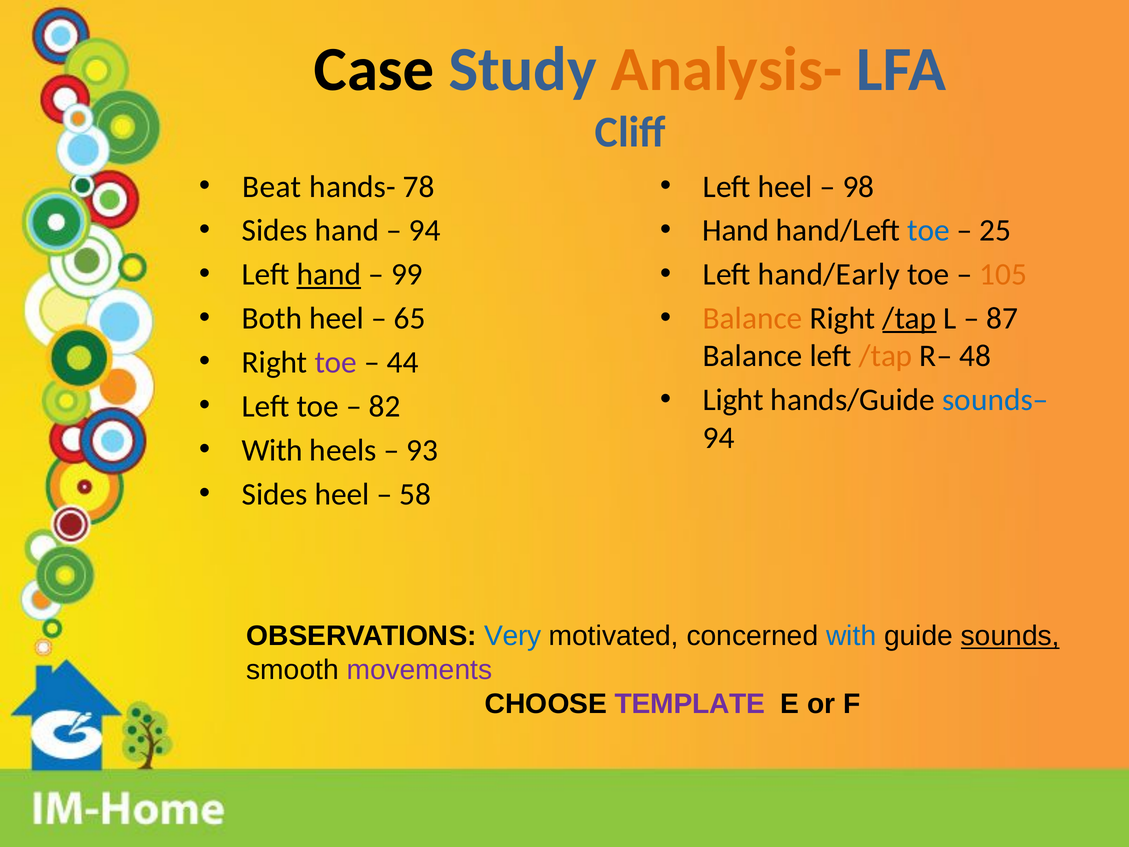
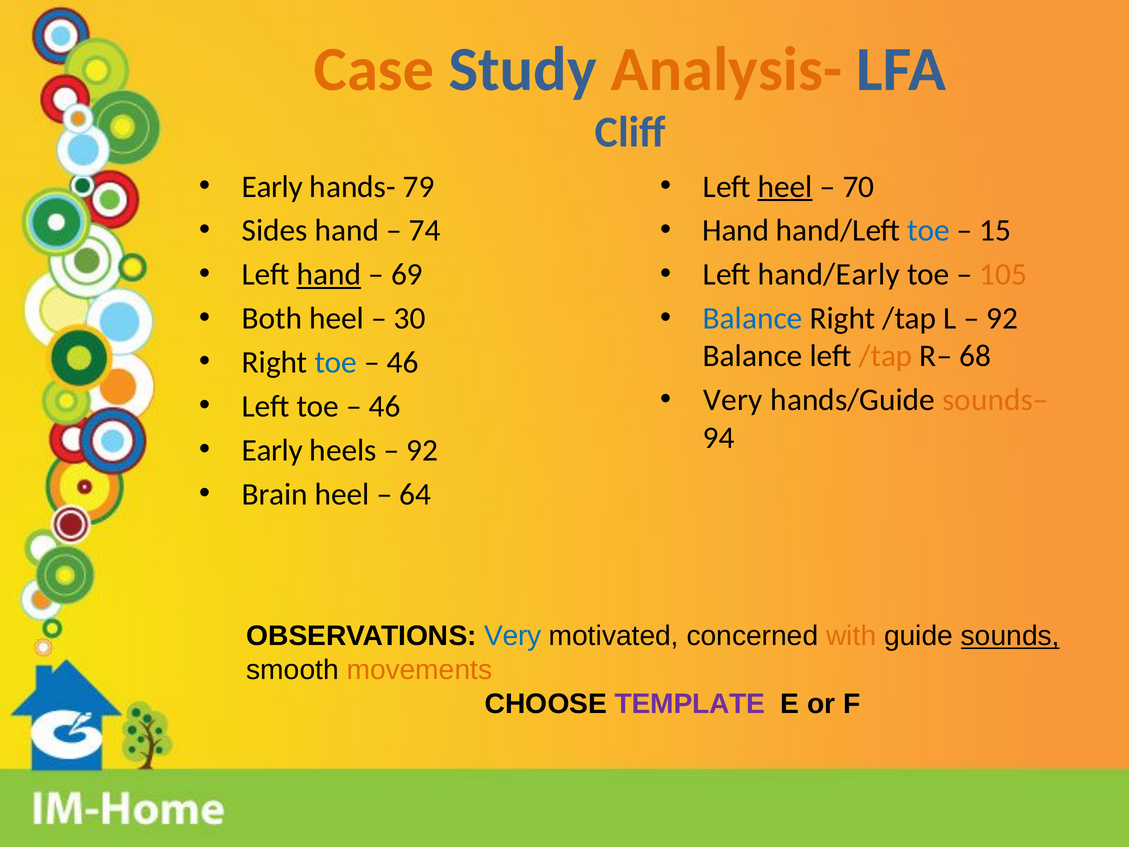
Case colour: black -> orange (374, 70)
Beat: Beat -> Early (272, 187)
78: 78 -> 79 (419, 187)
heel underline: none -> present (785, 187)
98: 98 -> 70 (858, 187)
94: 94 -> 74 (425, 231)
25: 25 -> 15 (995, 231)
99: 99 -> 69 (407, 274)
65: 65 -> 30 (410, 318)
Balance colour: orange -> blue (753, 318)
/tap underline: present -> none (909, 318)
87: 87 -> 92 (1002, 318)
48: 48 -> 68 (975, 356)
toe colour: purple -> blue (336, 362)
44: 44 -> 46 (403, 362)
Light: Light -> Very (733, 400)
sounds– colour: blue -> orange (995, 400)
82: 82 -> 46 (385, 406)
With: With -> Early (272, 450)
93: 93 -> 92 (422, 450)
Sides: Sides -> Brain (275, 494)
58: 58 -> 64 (415, 494)
with colour: blue -> orange (851, 636)
movements colour: purple -> orange (419, 670)
